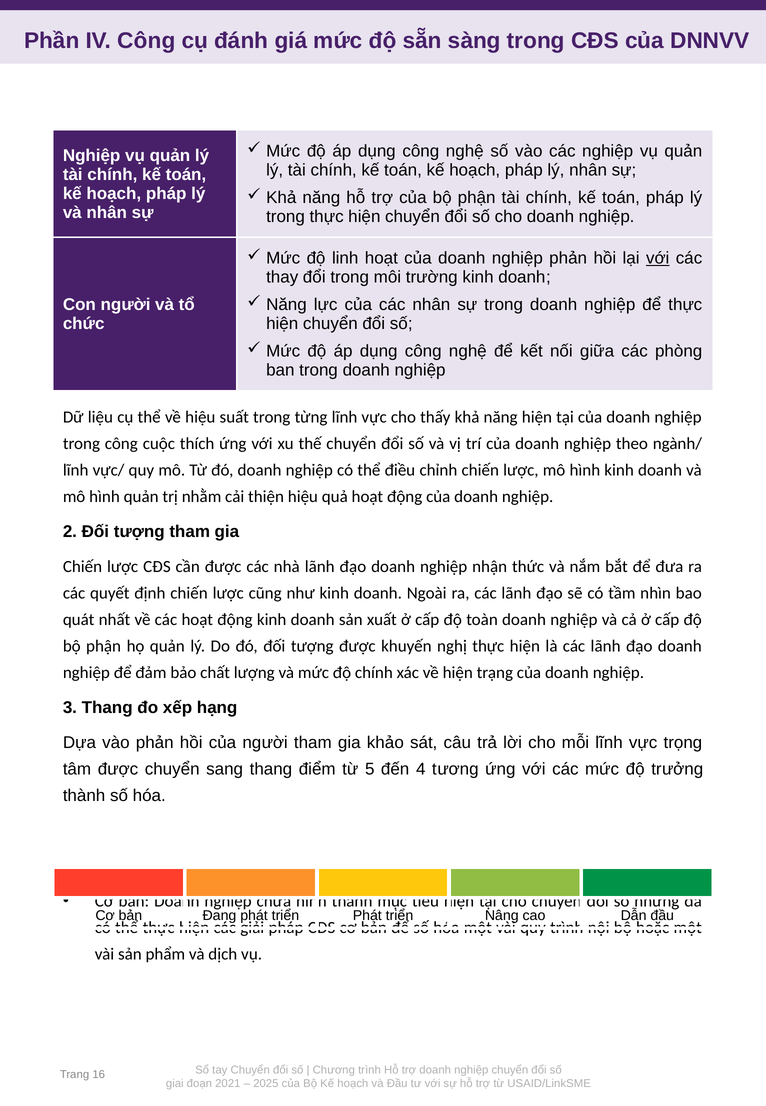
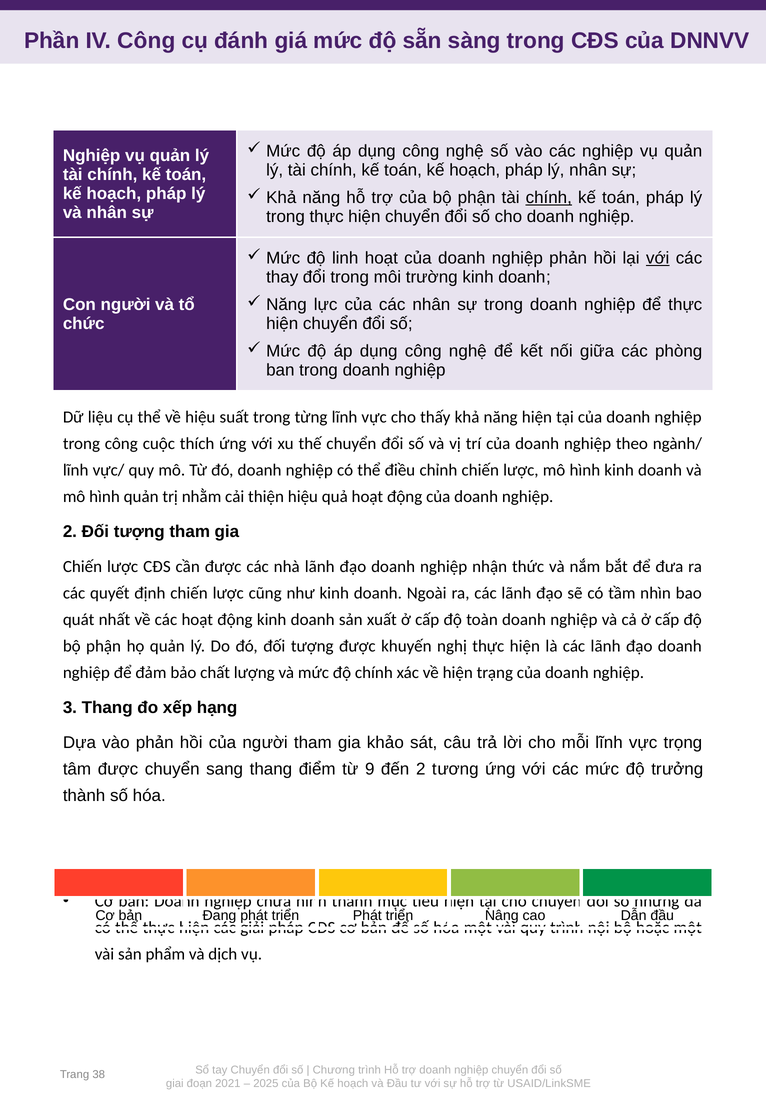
chính underline: none -> present (549, 198)
5: 5 -> 9 (370, 770)
đến 4: 4 -> 2 (421, 770)
16: 16 -> 38 (99, 1075)
